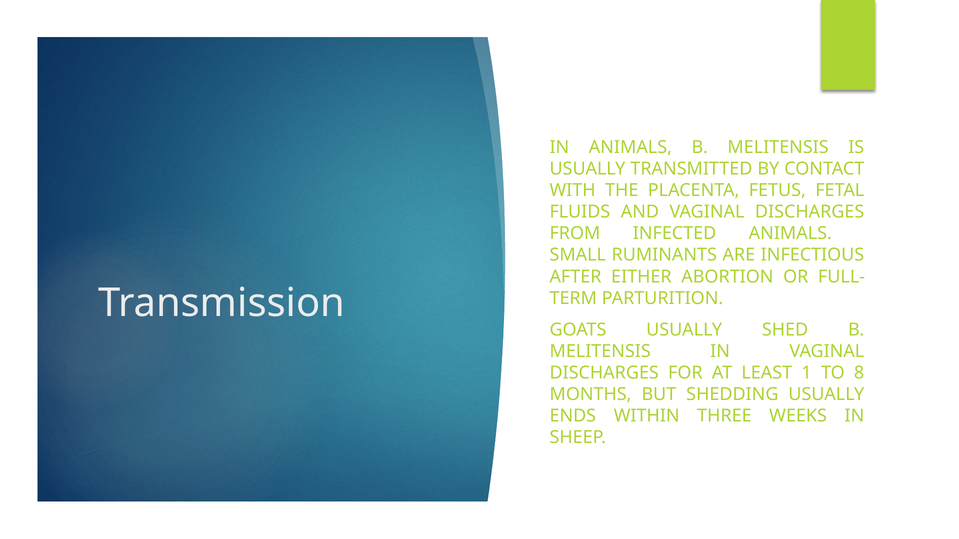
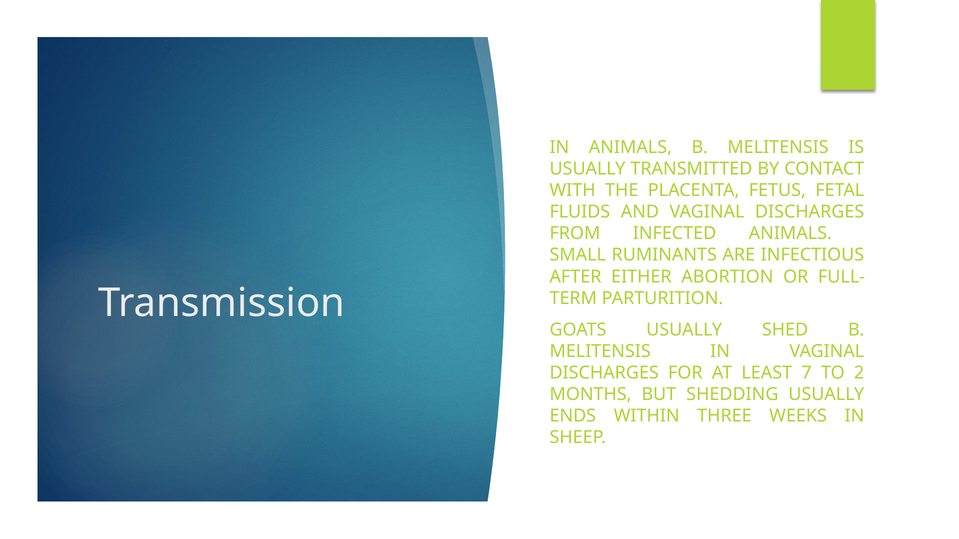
1: 1 -> 7 (807, 373)
8: 8 -> 2 (859, 373)
